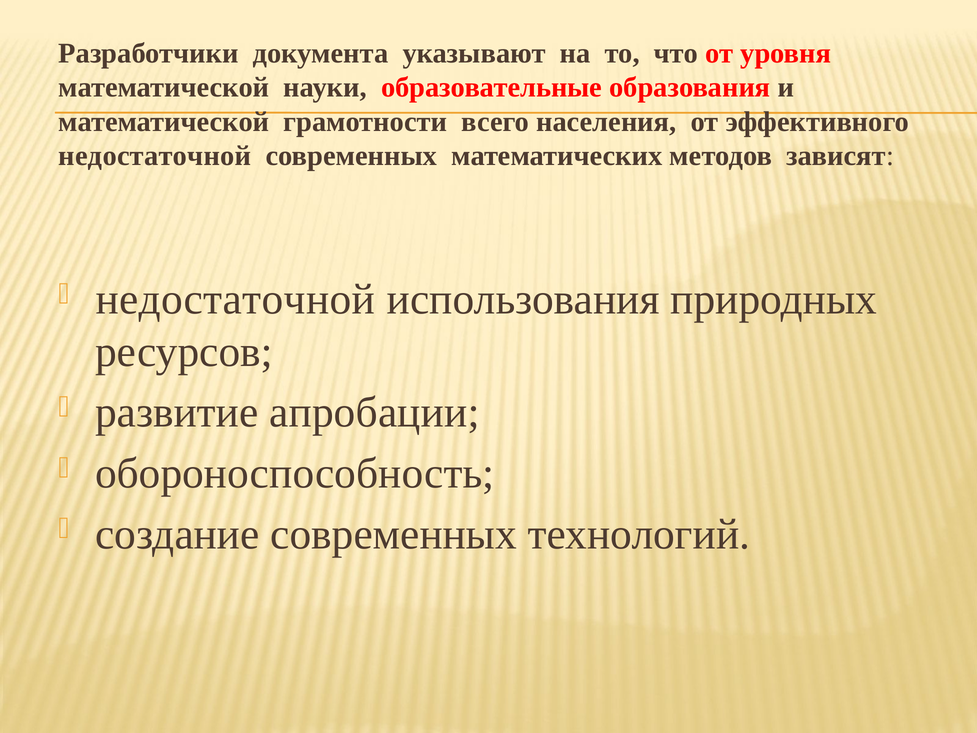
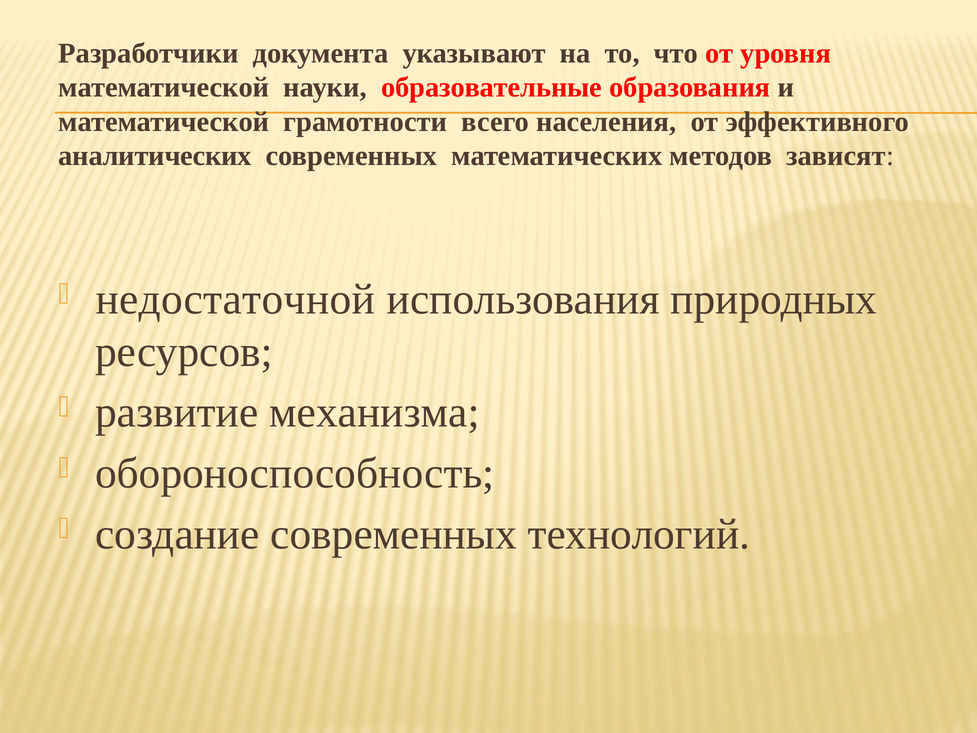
недостаточной: недостаточной -> аналитических (155, 156)
апробации: апробации -> механизма (374, 412)
